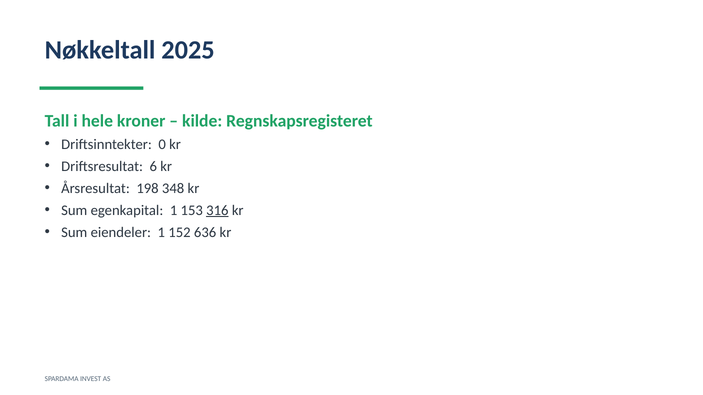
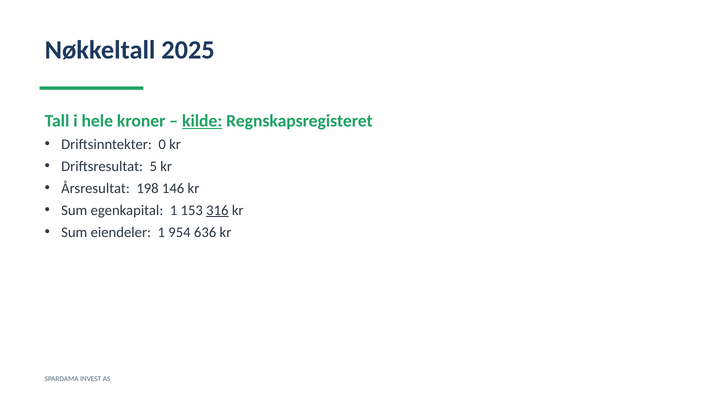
kilde underline: none -> present (202, 121)
6: 6 -> 5 (153, 167)
348: 348 -> 146 (173, 189)
152: 152 -> 954 (179, 232)
